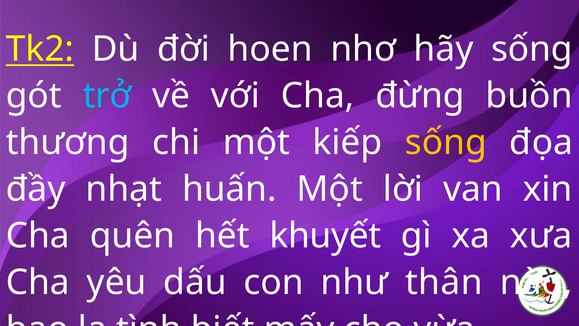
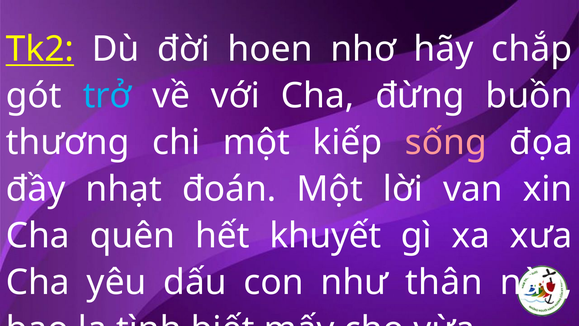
hãy sống: sống -> chắp (532, 49)
sống colour: yellow -> pink (446, 142)
huấn: huấn -> đoán (229, 189)
